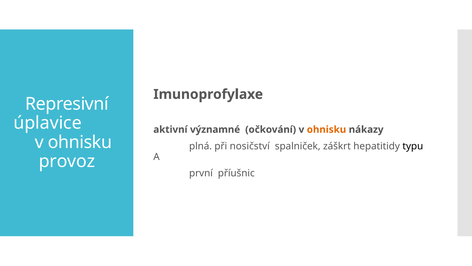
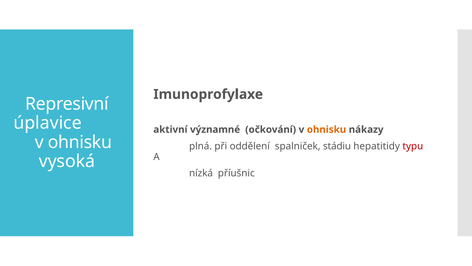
nosičství: nosičství -> oddělení (250, 146)
záškrt: záškrt -> stádiu (337, 146)
typu colour: black -> red (413, 146)
provoz: provoz -> vysoká (67, 161)
první: první -> nízká (201, 173)
